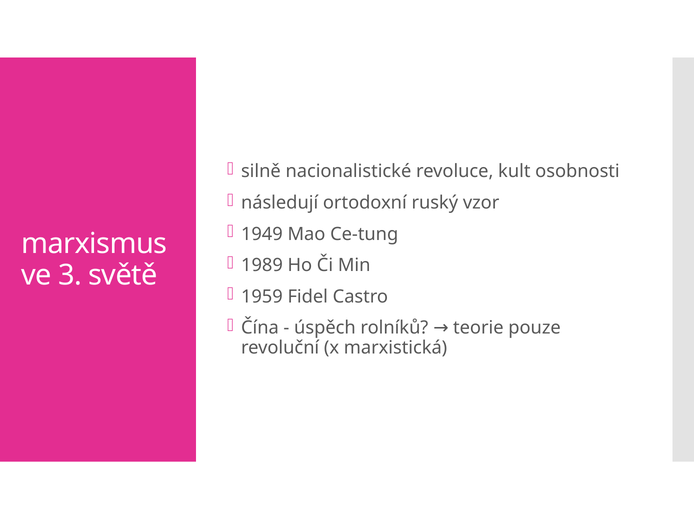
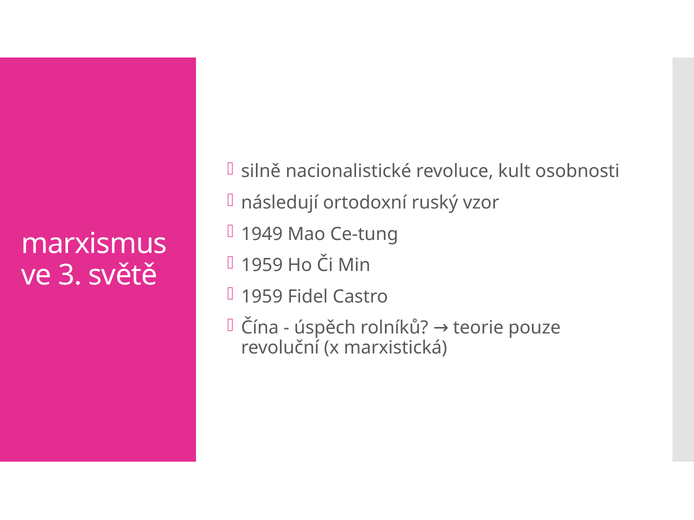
1989: 1989 -> 1959 (262, 266)
